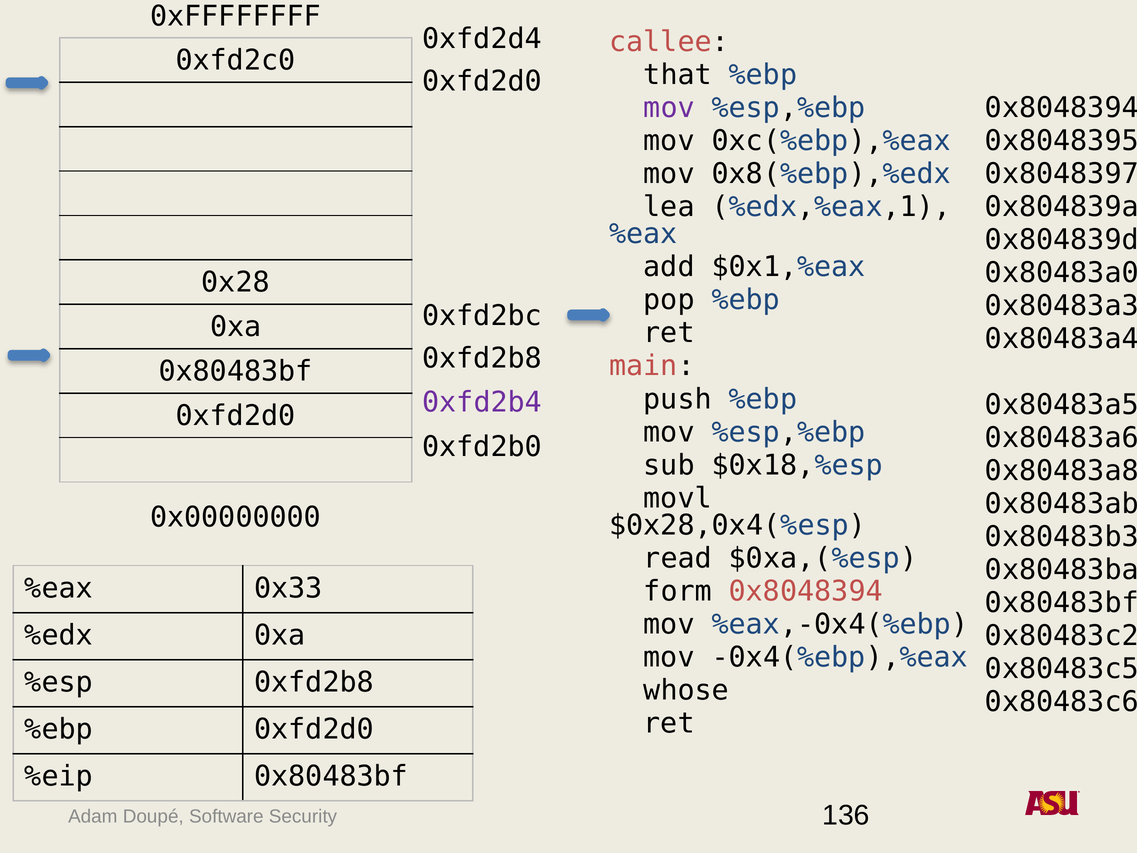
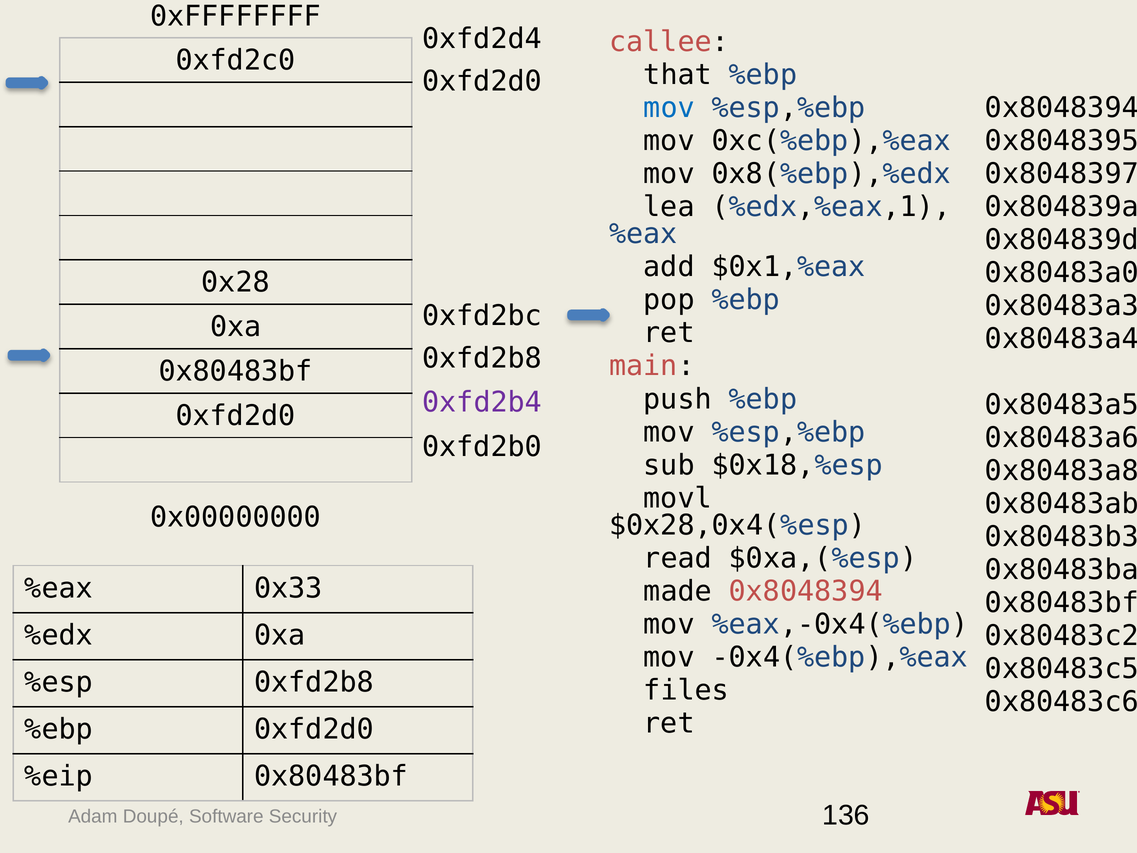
mov colour: purple -> blue (669, 108)
form: form -> made (678, 591)
whose: whose -> files (686, 690)
